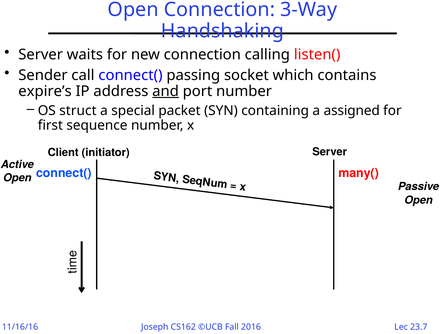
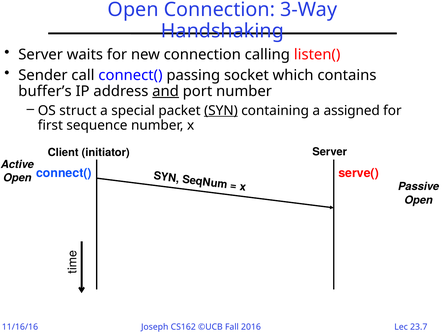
expire’s: expire’s -> buffer’s (45, 91)
SYN underline: none -> present (221, 110)
many(: many( -> serve( (359, 173)
